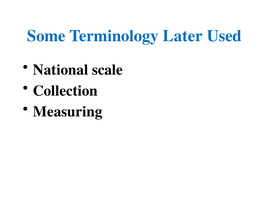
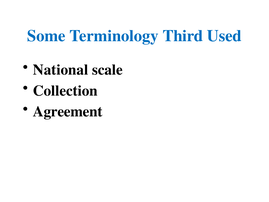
Later: Later -> Third (183, 36)
Measuring: Measuring -> Agreement (68, 111)
